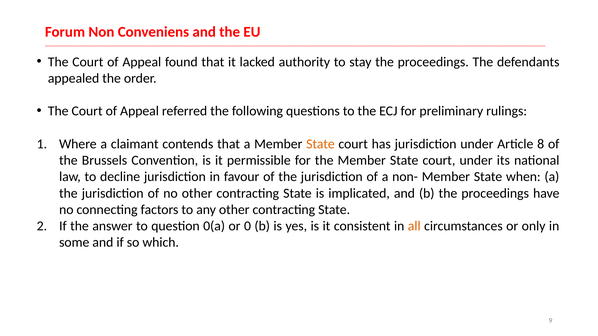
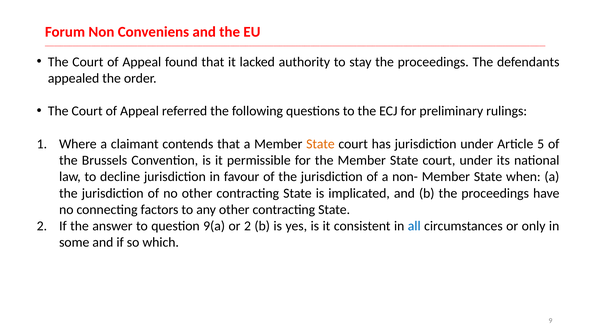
8: 8 -> 5 (541, 144)
0(a: 0(a -> 9(a (214, 226)
or 0: 0 -> 2 (247, 226)
all colour: orange -> blue (414, 226)
